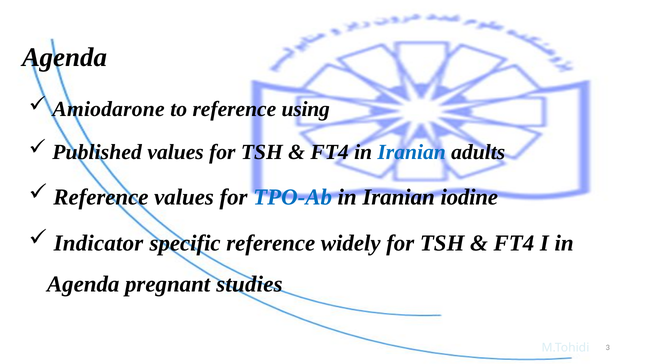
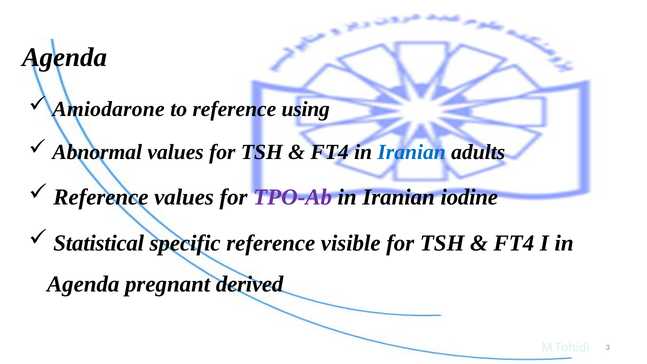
Published: Published -> Abnormal (97, 152)
TPO-Ab colour: blue -> purple (293, 197)
Indicator: Indicator -> Statistical (99, 243)
widely: widely -> visible (351, 243)
studies: studies -> derived (250, 284)
